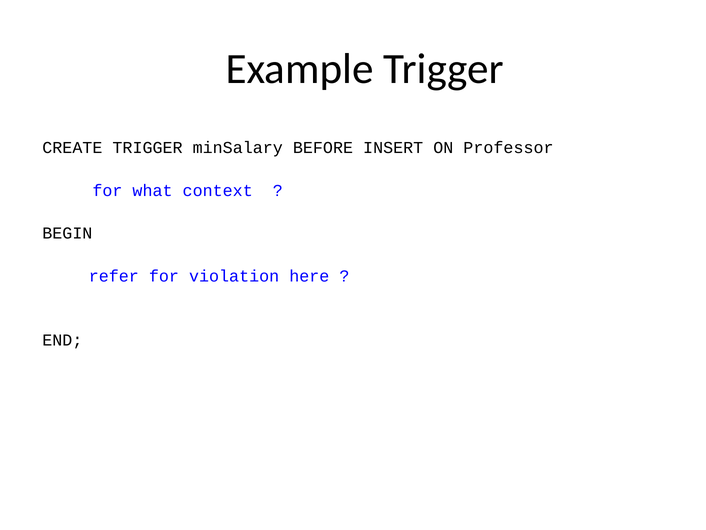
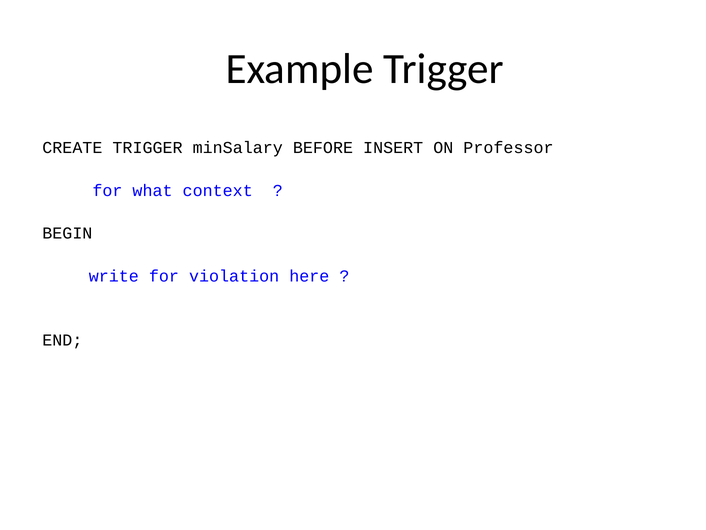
refer: refer -> write (114, 276)
